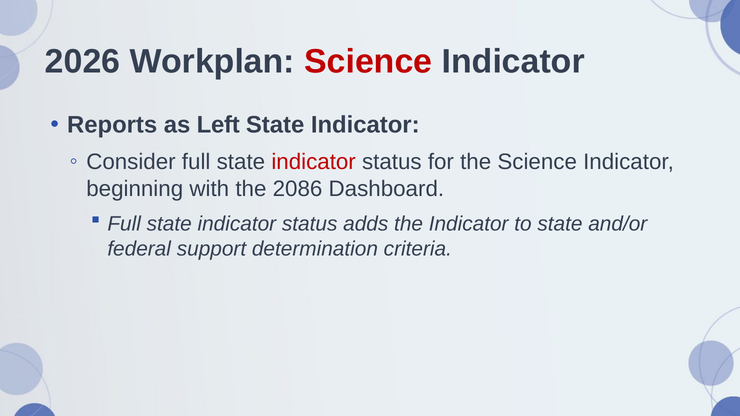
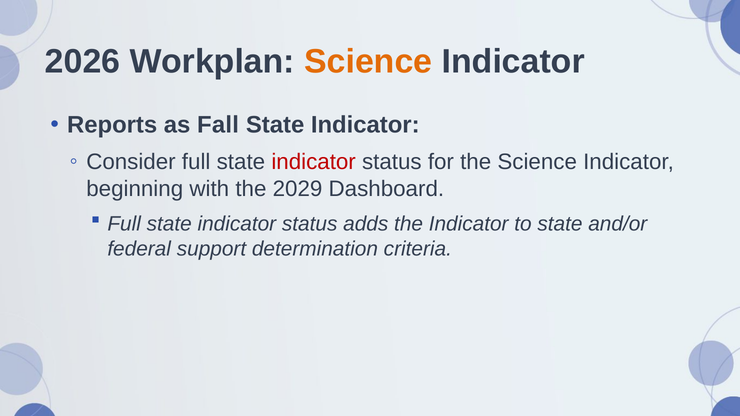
Science colour: red -> orange (368, 61)
Left: Left -> Fall (218, 125)
2086: 2086 -> 2029 (298, 189)
